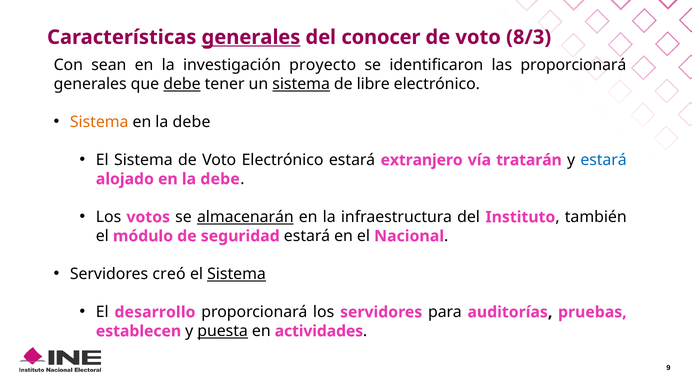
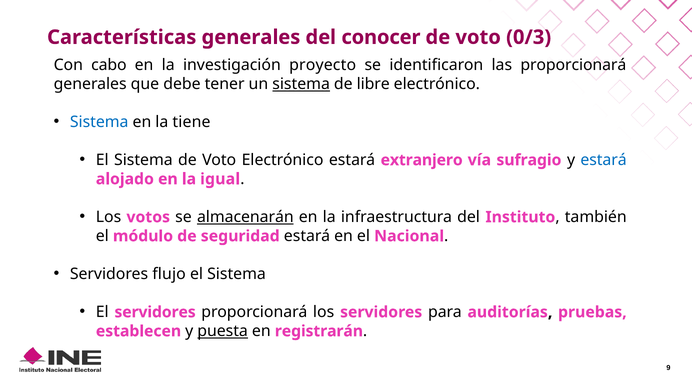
generales underline: present -> none (251, 37)
8/3: 8/3 -> 0/3 (529, 37)
sean: sean -> cabo (109, 65)
debe underline: present -> none (182, 84)
Sistema colour: orange -> blue (99, 122)
debe: debe -> tiene (192, 122)
tratarán: tratarán -> sufragio (529, 160)
alojado en la debe: debe -> igual (220, 179)
creó: creó -> flujo (169, 274)
Sistema underline: present -> none (237, 274)
El desarrollo: desarrollo -> servidores (155, 312)
actividades: actividades -> registrarán (319, 331)
